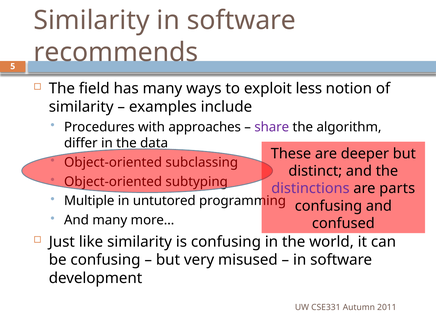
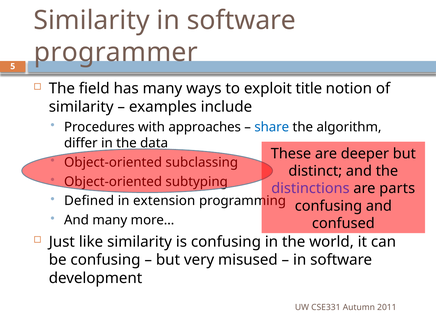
recommends: recommends -> programmer (116, 52)
less: less -> title (309, 89)
share colour: purple -> blue (272, 127)
Multiple: Multiple -> Defined (89, 201)
untutored: untutored -> extension (164, 201)
